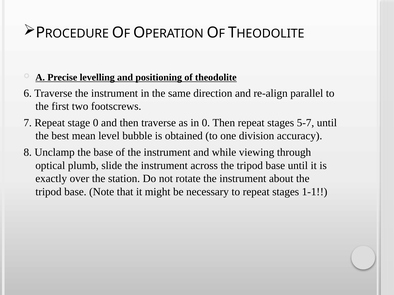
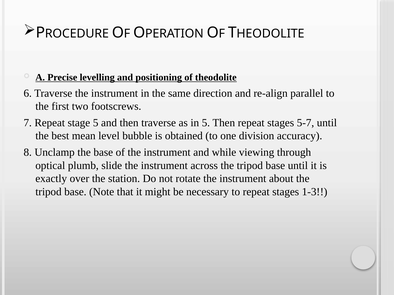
stage 0: 0 -> 5 (96, 123)
in 0: 0 -> 5 (206, 123)
1-1: 1-1 -> 1-3 (315, 192)
